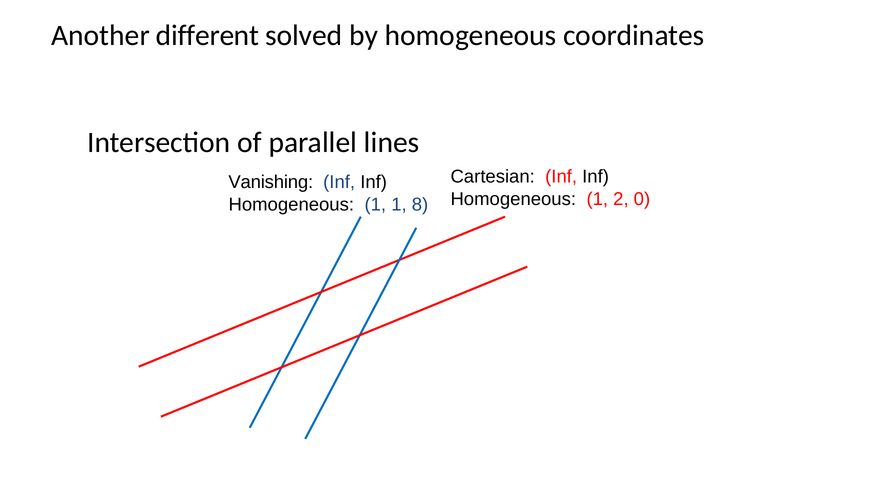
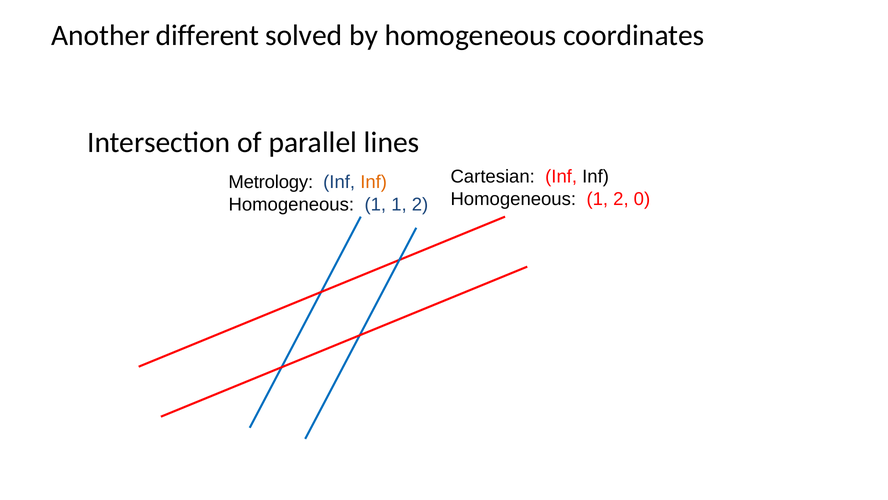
Vanishing: Vanishing -> Metrology (271, 182)
Inf colour: black -> orange (374, 182)
1 1 8: 8 -> 2 (420, 204)
